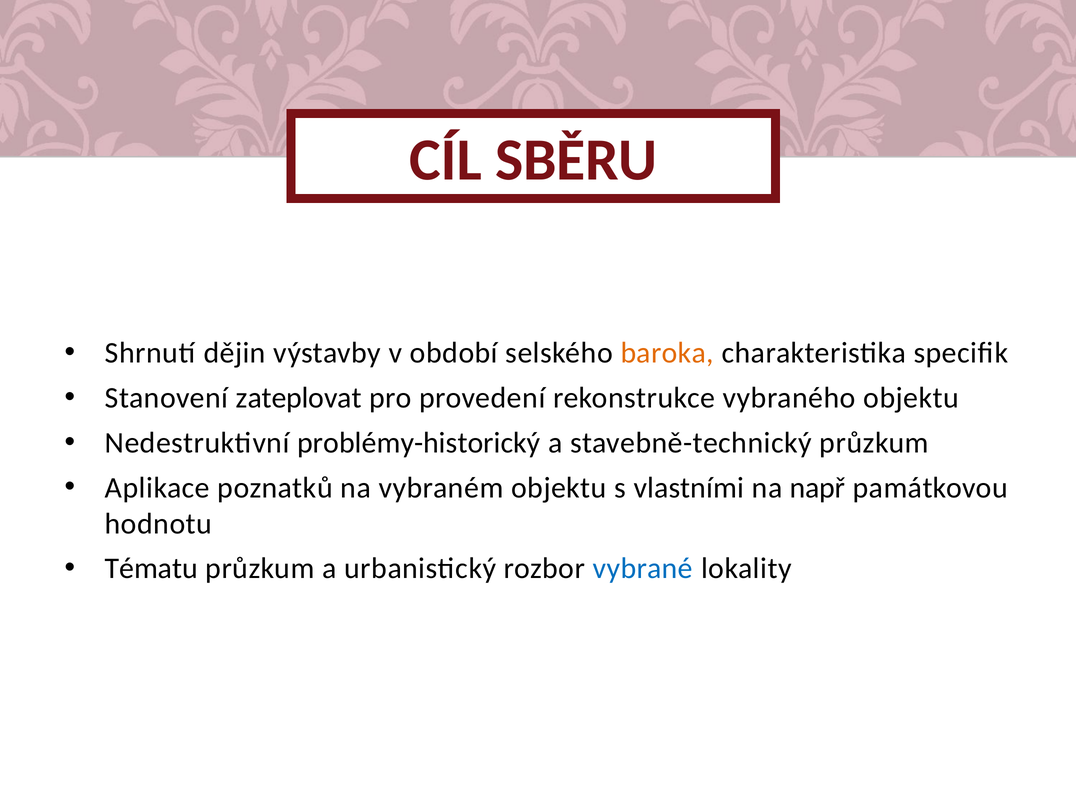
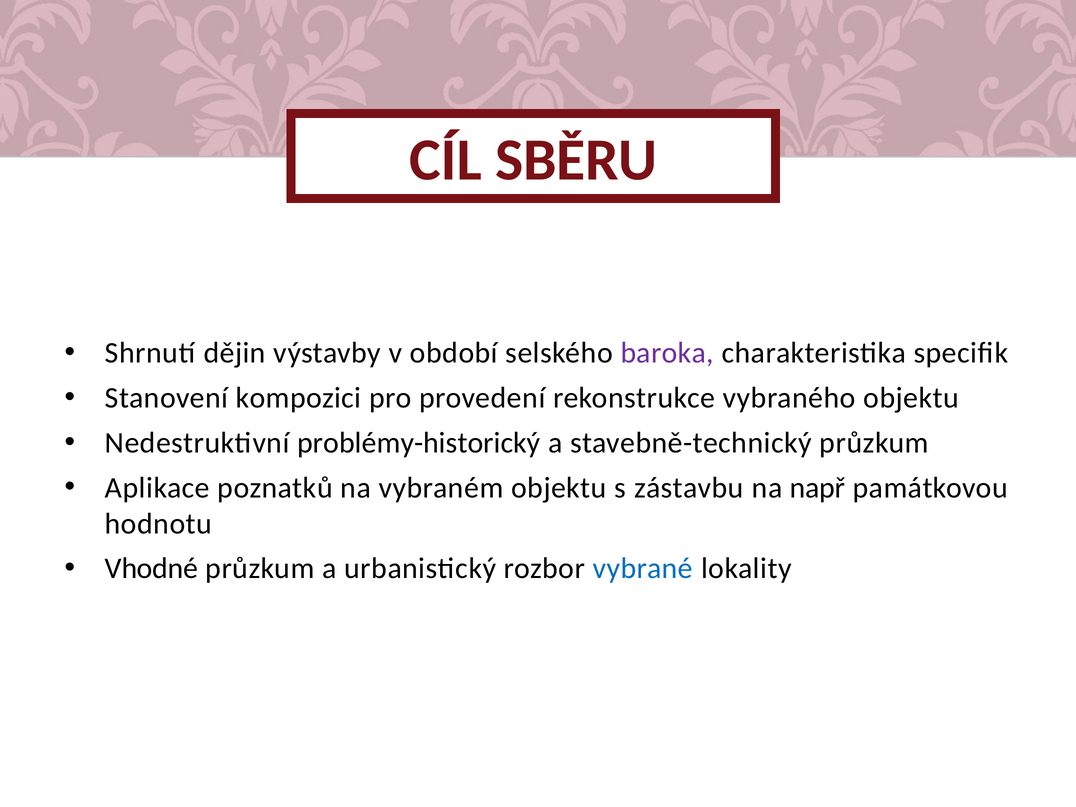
baroka colour: orange -> purple (667, 353)
zateplovat: zateplovat -> kompozici (299, 398)
vlastními: vlastními -> zástavbu (689, 488)
Tématu: Tématu -> Vhodné (151, 569)
